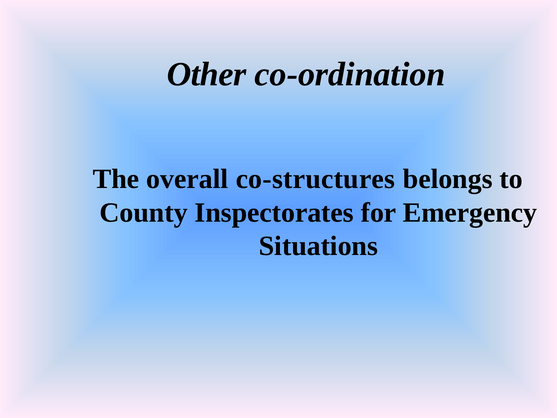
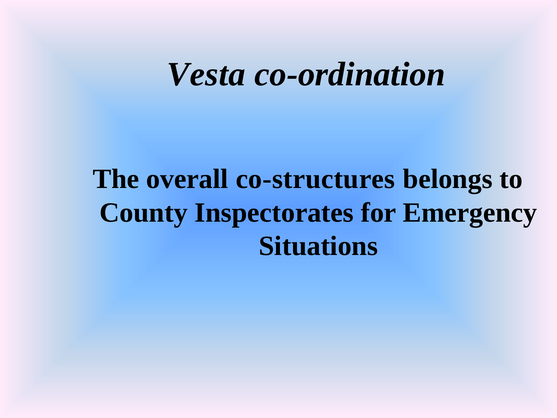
Other: Other -> Vesta (206, 74)
